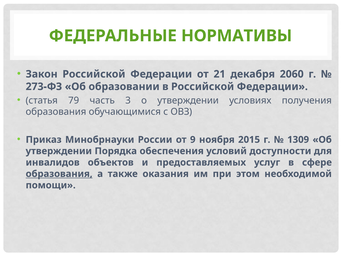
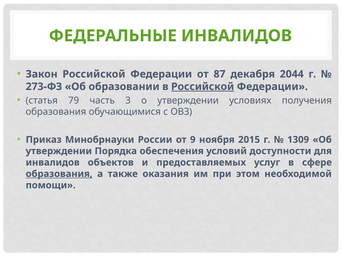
ФЕДЕРАЛЬНЫЕ НОРМАТИВЫ: НОРМАТИВЫ -> ИНВАЛИДОВ (236, 36)
21: 21 -> 87 (220, 74)
2060: 2060 -> 2044 (292, 74)
Российской underline: none -> present (203, 87)
